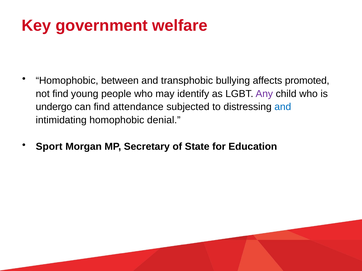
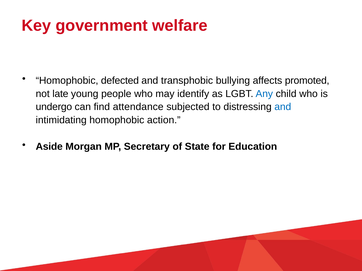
between: between -> defected (120, 81)
not find: find -> late (60, 94)
Any colour: purple -> blue (264, 94)
denial: denial -> action (164, 120)
Sport: Sport -> Aside (49, 147)
